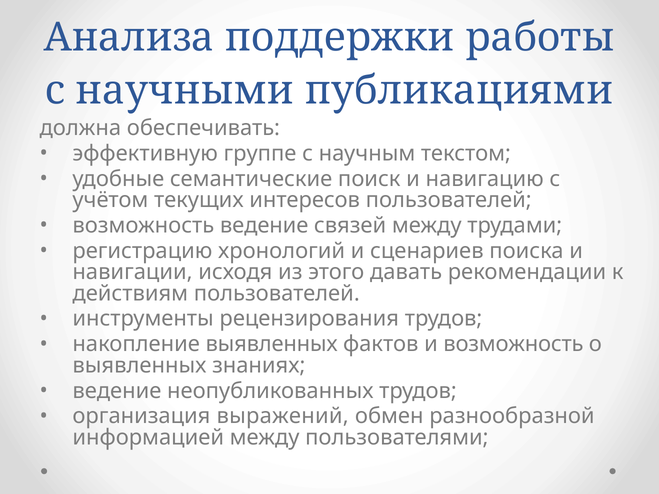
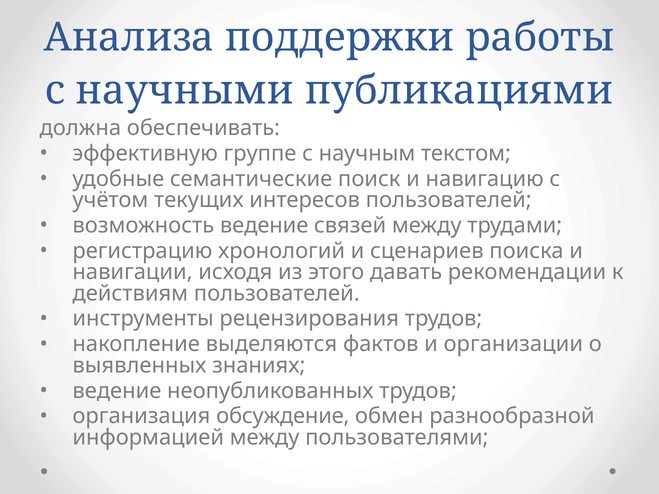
накопление выявленных: выявленных -> выделяются (271, 344)
и возможность: возможность -> организации (513, 344)
выражений: выражений -> обсуждение (283, 416)
